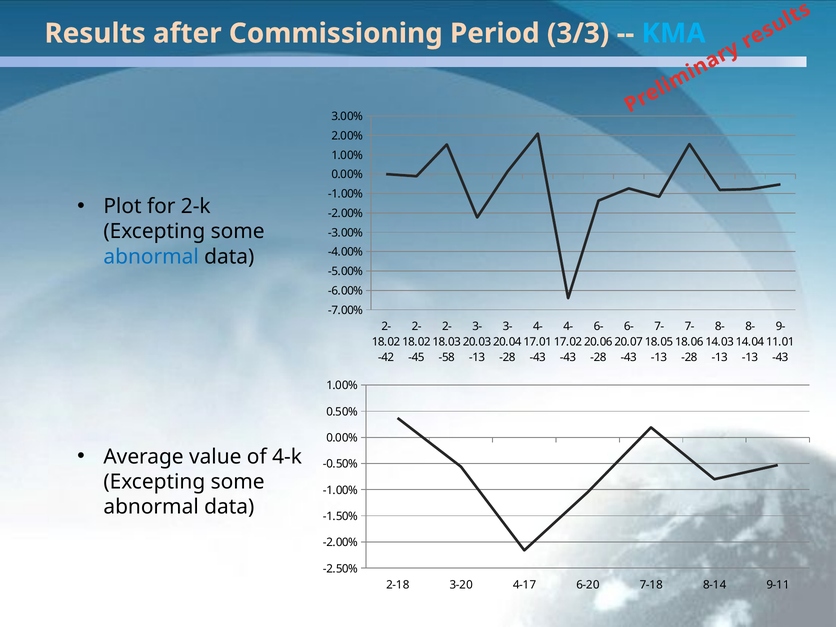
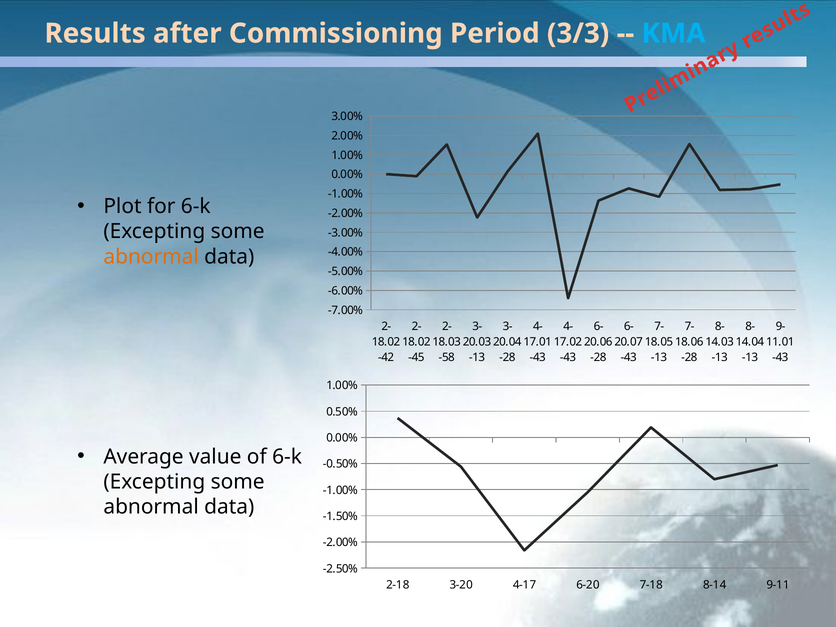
for 2-k: 2-k -> 6-k (196, 207)
abnormal colour: blue -> orange (151, 257)
of 4-k: 4-k -> 6-k (287, 457)
